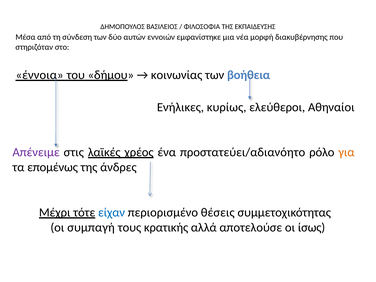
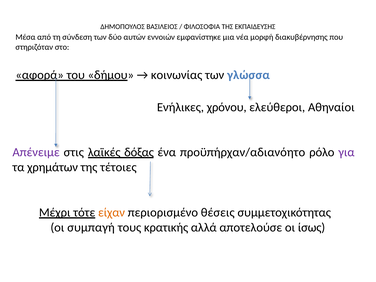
έννοια: έννοια -> αφορά (40, 75)
βοήθεια: βοήθεια -> γλώσσα (248, 75)
κυρίως: κυρίως -> χρόνου (227, 107)
χρέος: χρέος -> δόξας (139, 152)
προστατεύει/αδιανόητο: προστατεύει/αδιανόητο -> προϋπήρχαν/αδιανόητο (243, 152)
για colour: orange -> purple (346, 152)
επομένως: επομένως -> χρημάτων (53, 167)
άνδρες: άνδρες -> τέτοιες (118, 167)
είχαν colour: blue -> orange (112, 212)
